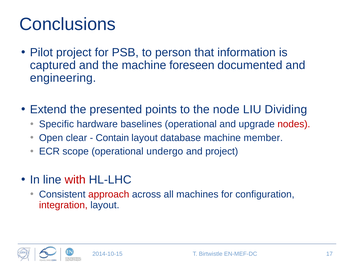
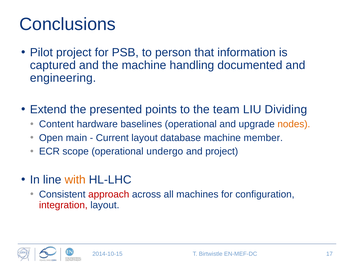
foreseen: foreseen -> handling (192, 65)
node: node -> team (226, 109)
Specific: Specific -> Content (56, 124)
nodes colour: red -> orange (294, 124)
clear: clear -> main (76, 138)
Contain: Contain -> Current (112, 138)
with colour: red -> orange (75, 179)
